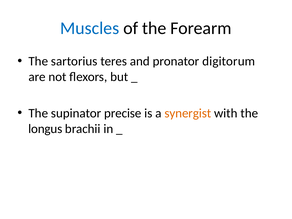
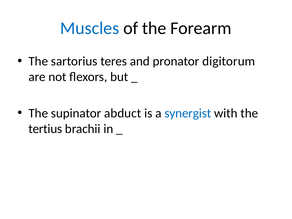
precise: precise -> abduct (123, 113)
synergist colour: orange -> blue (188, 113)
longus: longus -> tertius (45, 129)
